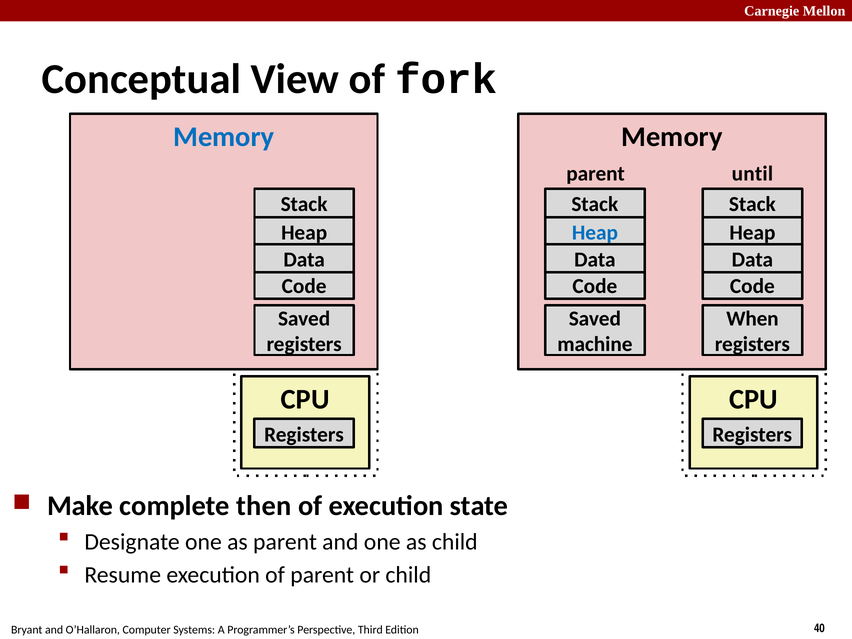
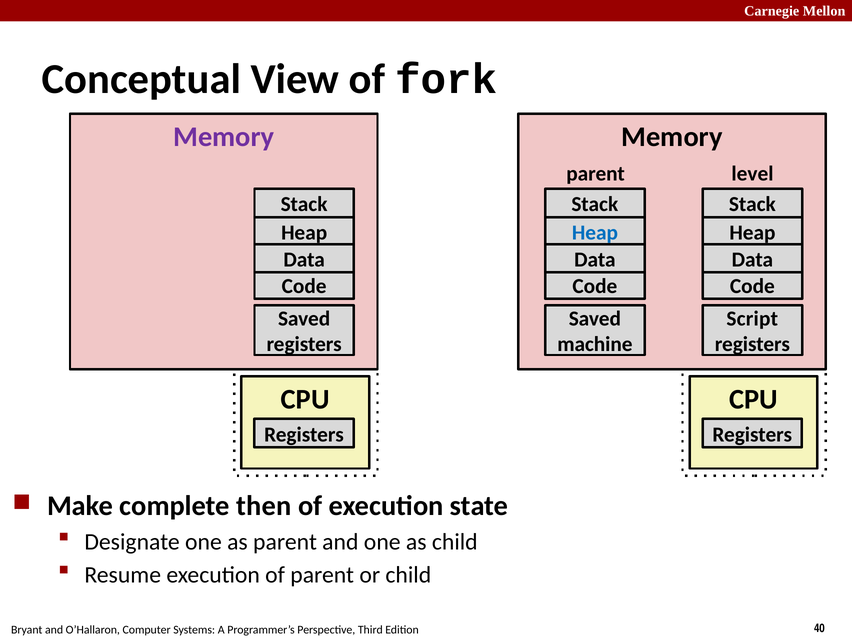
Memory colour: blue -> purple (224, 137)
until: until -> level (752, 174)
When: When -> Script (752, 319)
